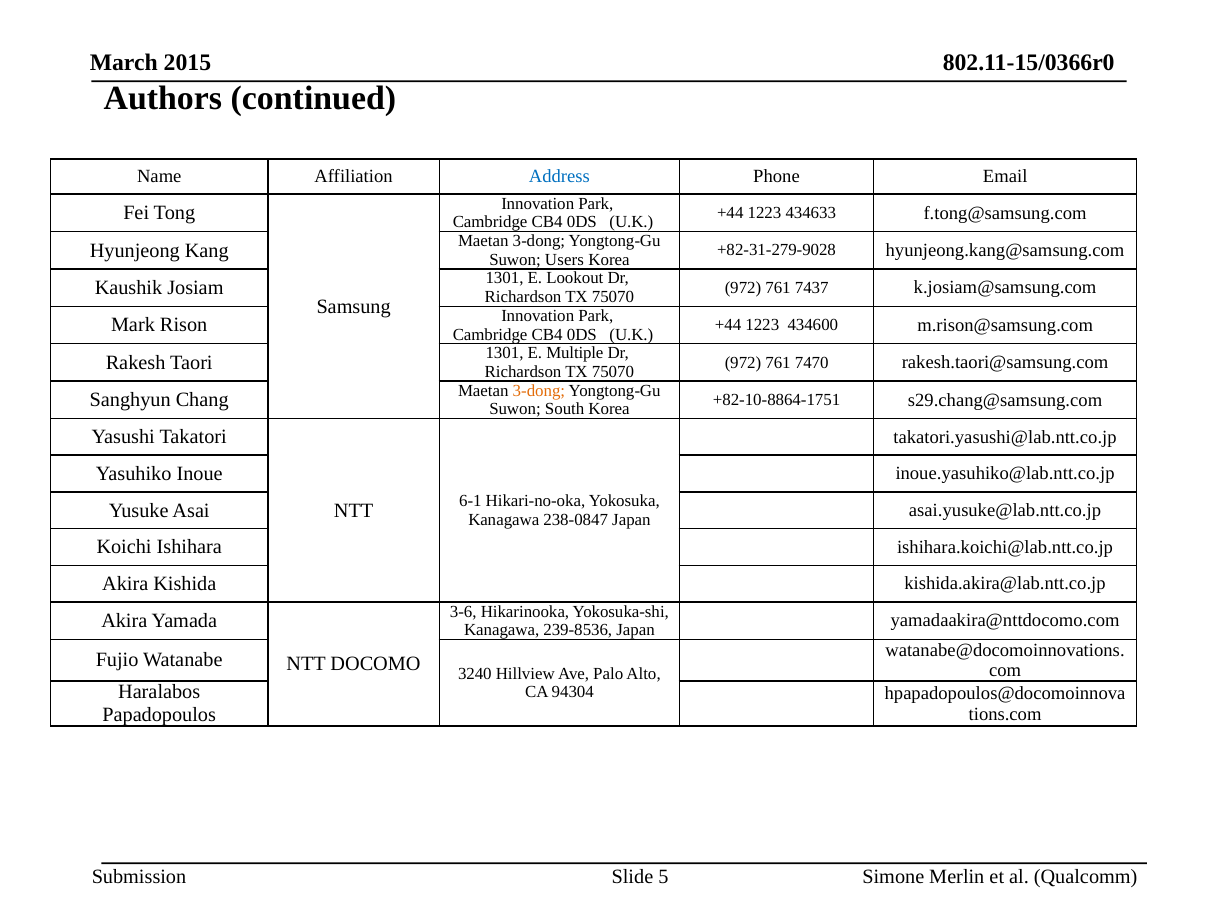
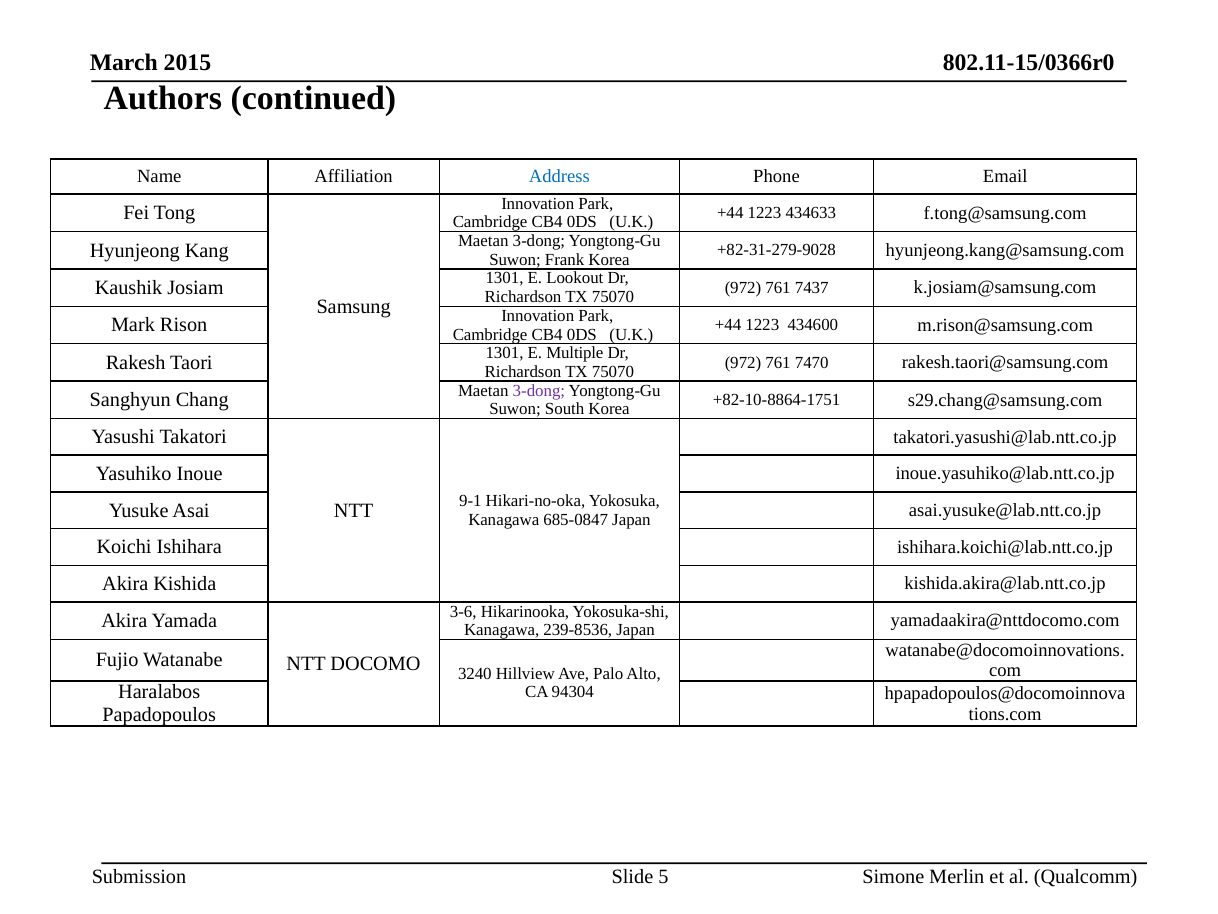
Users: Users -> Frank (565, 260)
3-dong colour: orange -> purple (539, 390)
6-1: 6-1 -> 9-1 (470, 501)
238-0847: 238-0847 -> 685-0847 (576, 519)
